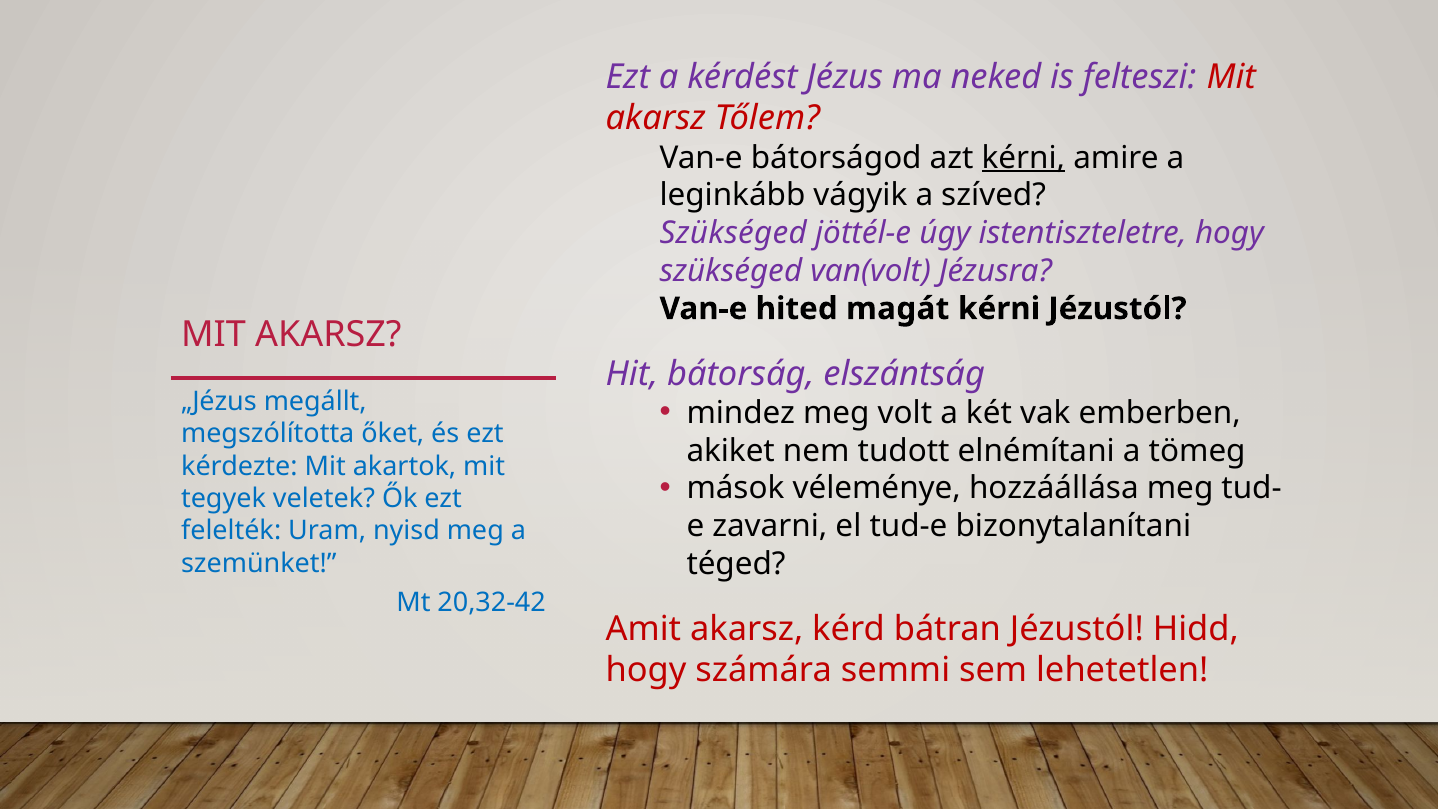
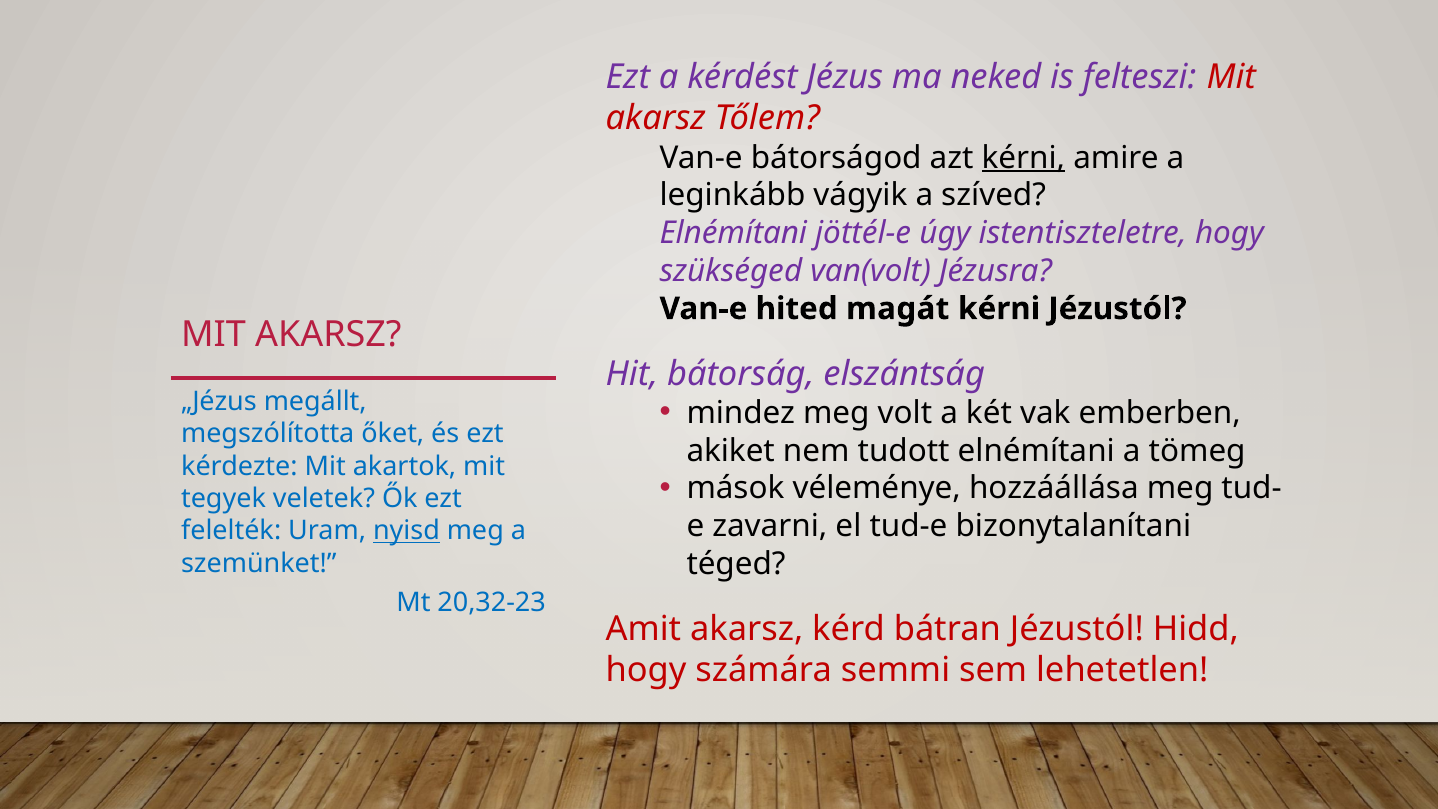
Szükséged: Szükséged -> Elnémítani (733, 233)
nyisd underline: none -> present (406, 531)
20,32-42: 20,32-42 -> 20,32-23 (492, 602)
